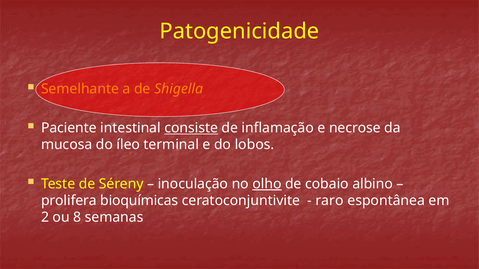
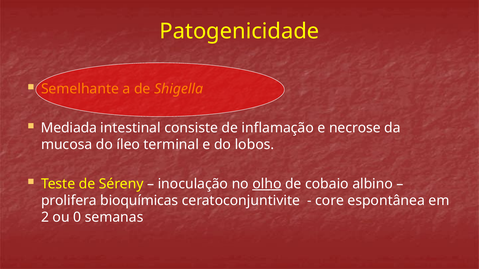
Paciente: Paciente -> Mediada (69, 128)
consiste underline: present -> none (191, 128)
raro: raro -> core (330, 201)
8: 8 -> 0 (77, 218)
